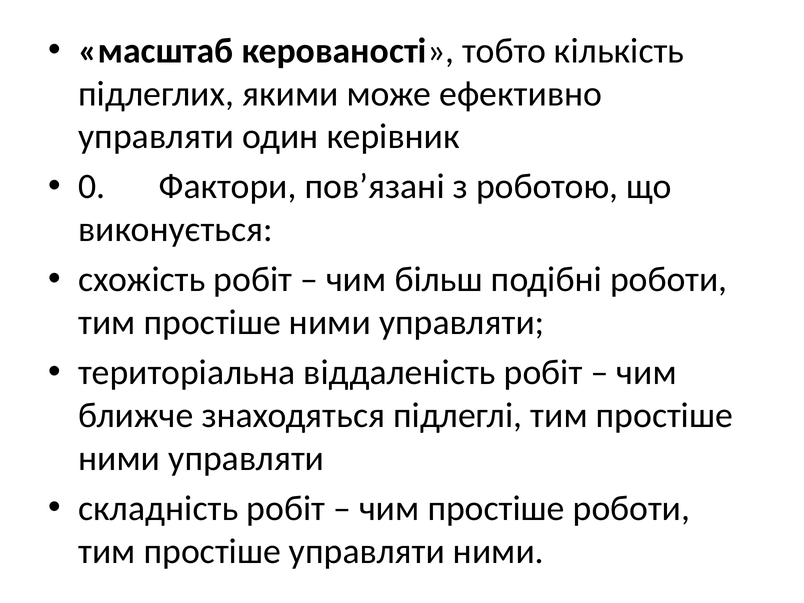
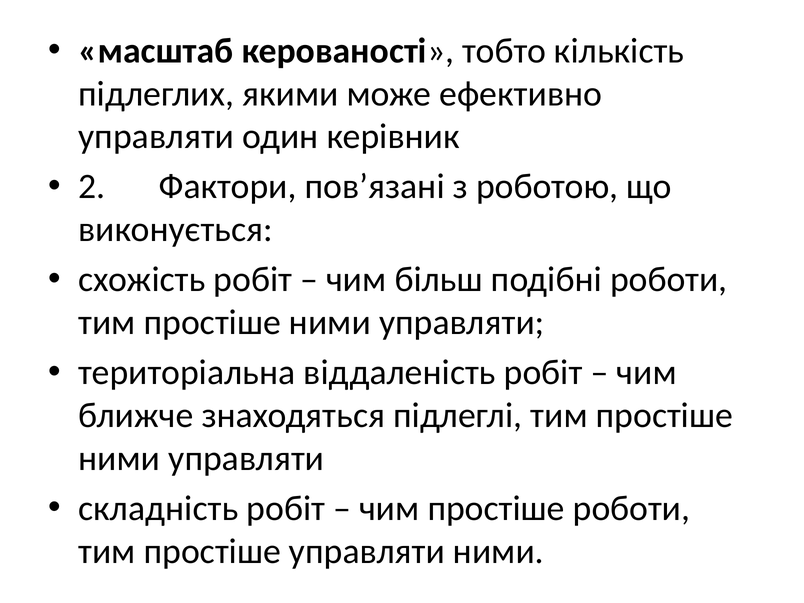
0: 0 -> 2 (92, 187)
